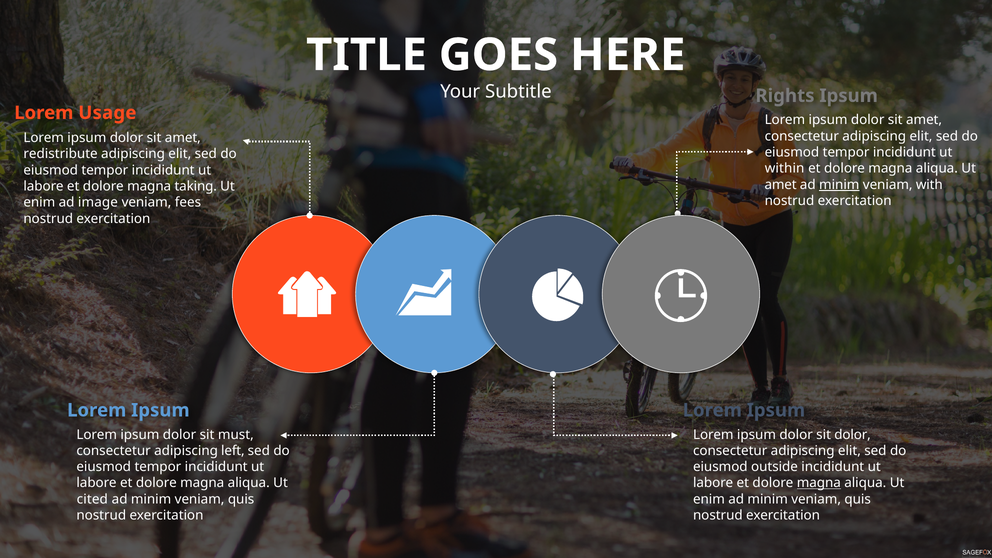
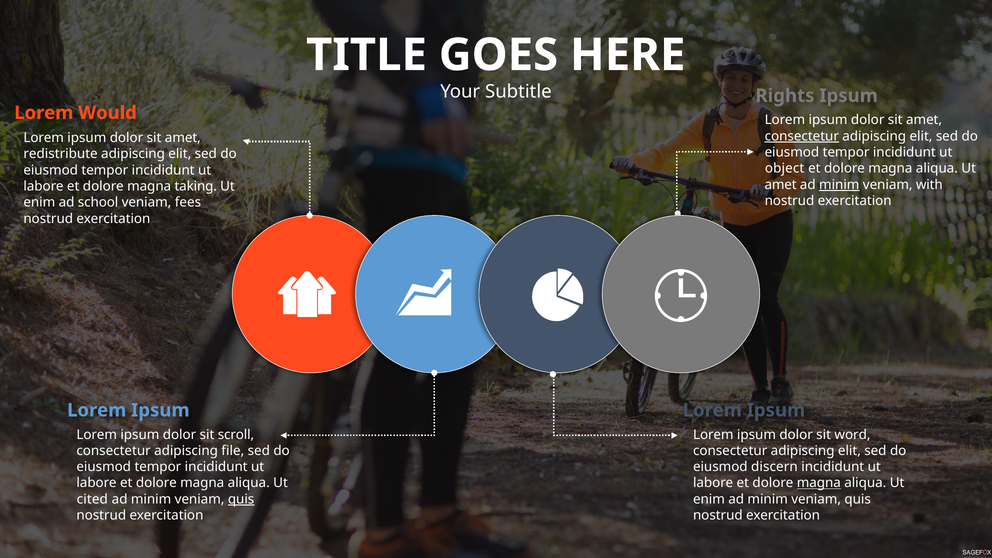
Usage: Usage -> Would (107, 113)
consectetur underline: none -> present (802, 136)
within: within -> object (785, 168)
image: image -> school (98, 202)
must: must -> scroll (236, 435)
sit dolor: dolor -> word (852, 435)
left: left -> file (233, 451)
outside: outside -> discern (774, 467)
quis underline: none -> present (241, 499)
